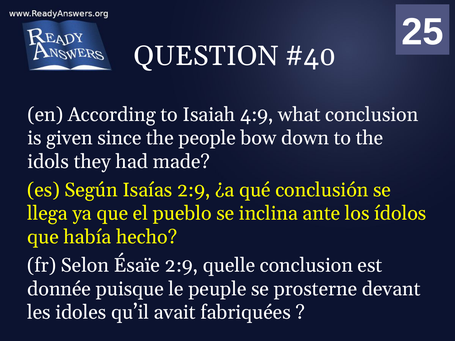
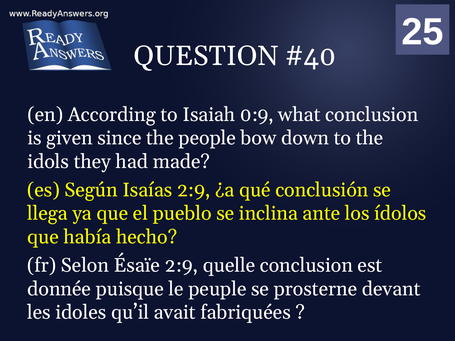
4:9: 4:9 -> 0:9 (257, 115)
